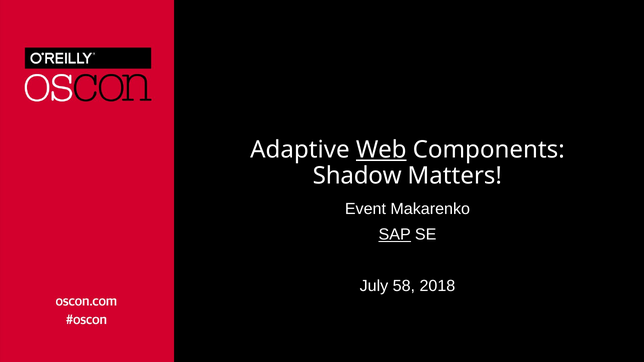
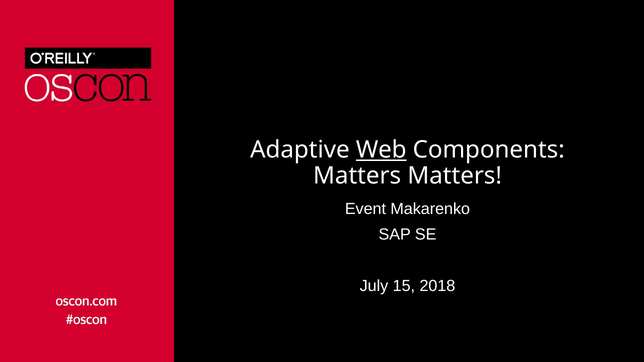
Shadow: Shadow -> Matters (357, 176)
SAP underline: present -> none (395, 235)
58: 58 -> 15 (404, 286)
